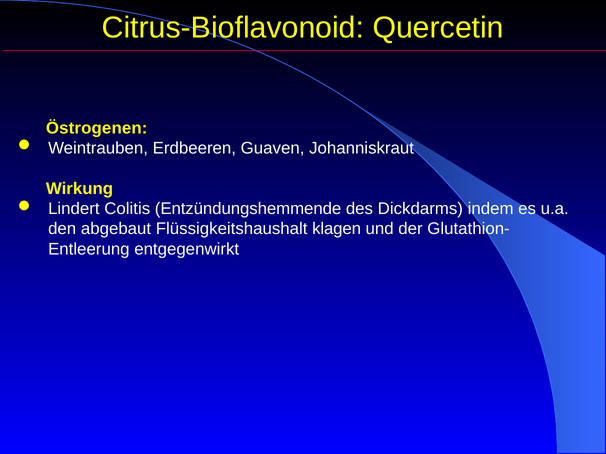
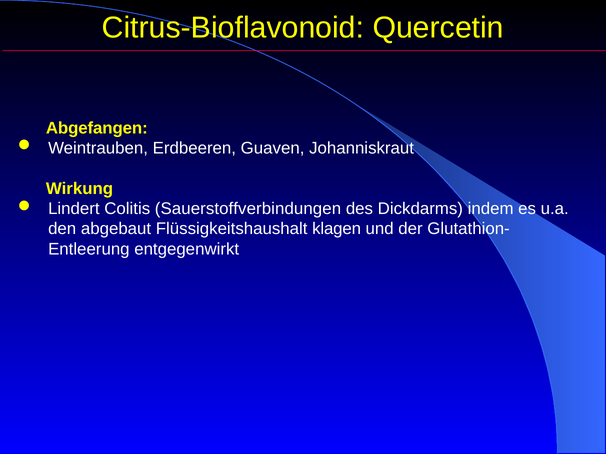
Östrogenen: Östrogenen -> Abgefangen (97, 128)
Entzündungshemmende: Entzündungshemmende -> Sauerstoffverbindungen (248, 209)
